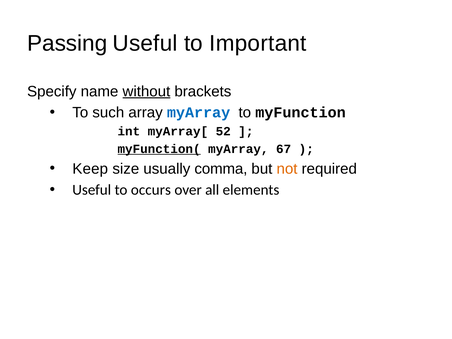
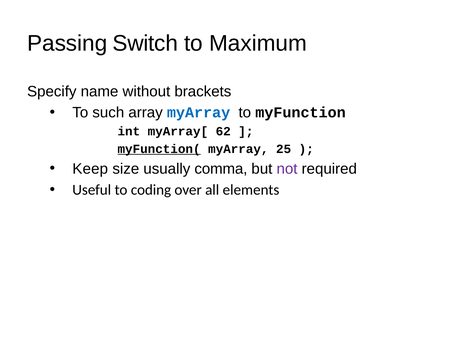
Passing Useful: Useful -> Switch (145, 43)
Important: Important -> Maximum (258, 43)
without underline: present -> none (146, 91)
52: 52 -> 62 (223, 131)
67: 67 -> 25 (284, 149)
not colour: orange -> purple (287, 169)
occurs: occurs -> coding (151, 190)
